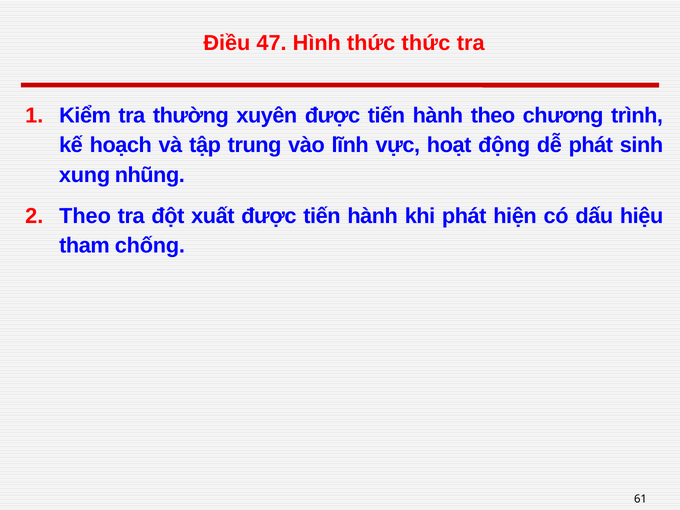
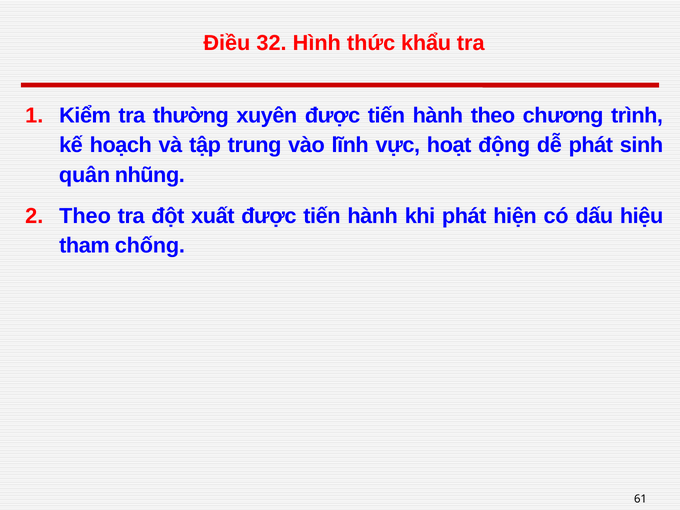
47: 47 -> 32 (272, 43)
thức thức: thức -> khẩu (426, 43)
xung: xung -> quân (85, 175)
